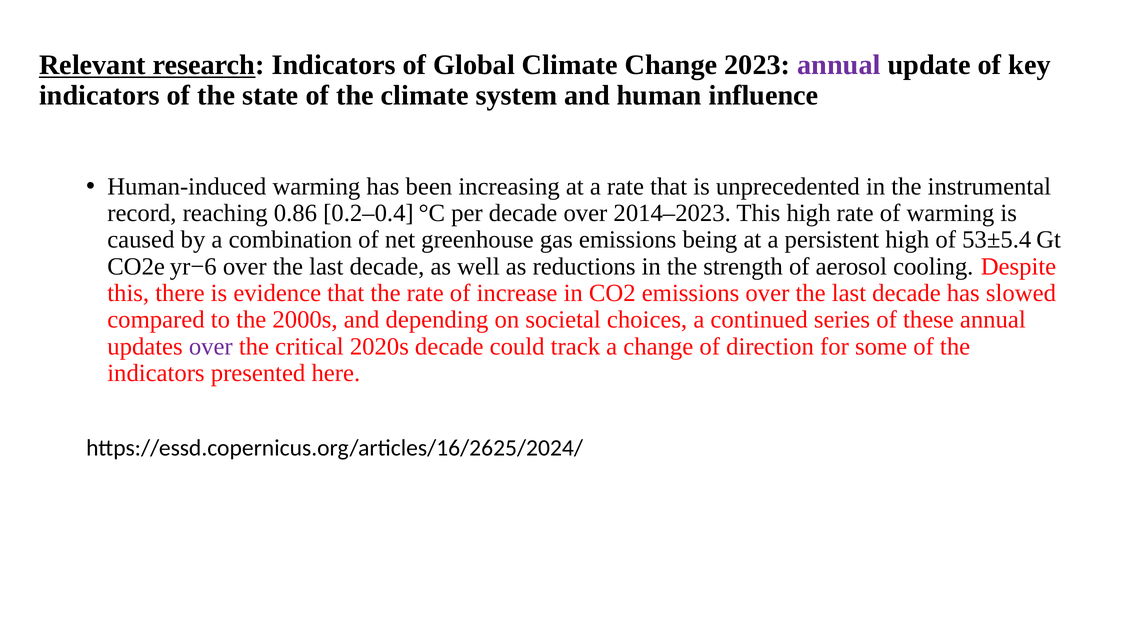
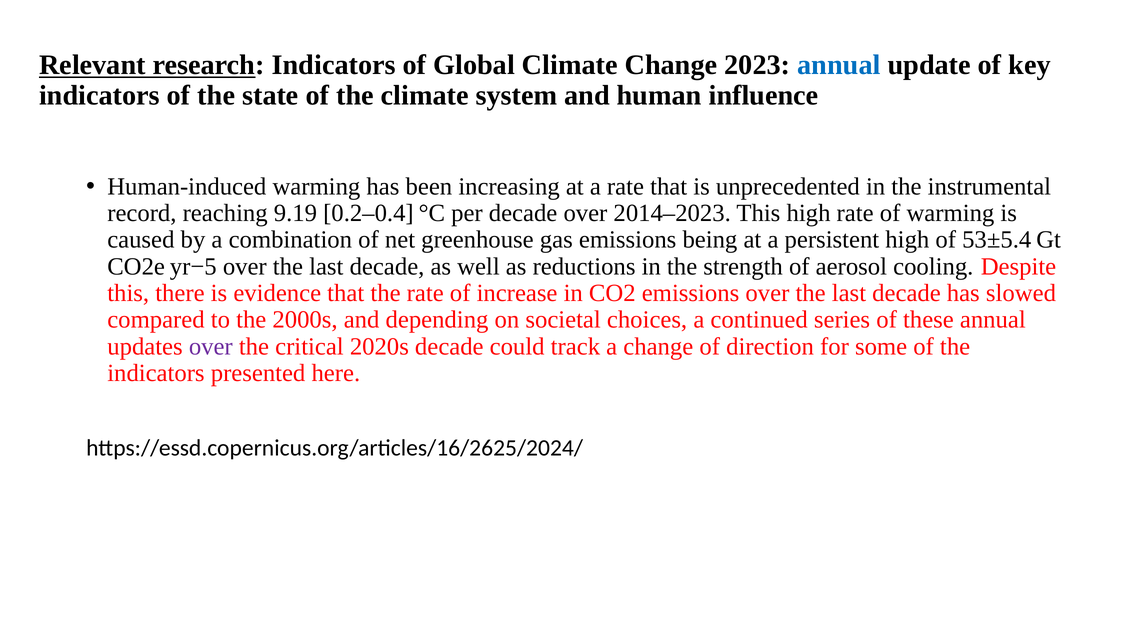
annual colour: purple -> blue (839, 65)
0.86: 0.86 -> 9.19 (295, 213)
yr−6: yr−6 -> yr−5 (193, 267)
